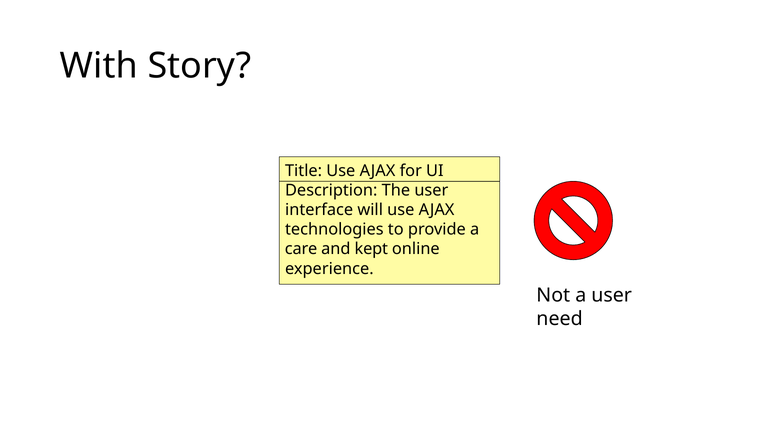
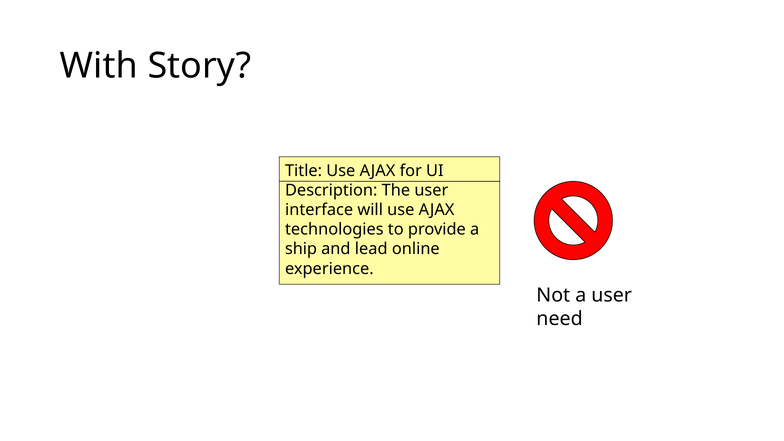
care: care -> ship (301, 249)
kept: kept -> lead (371, 249)
